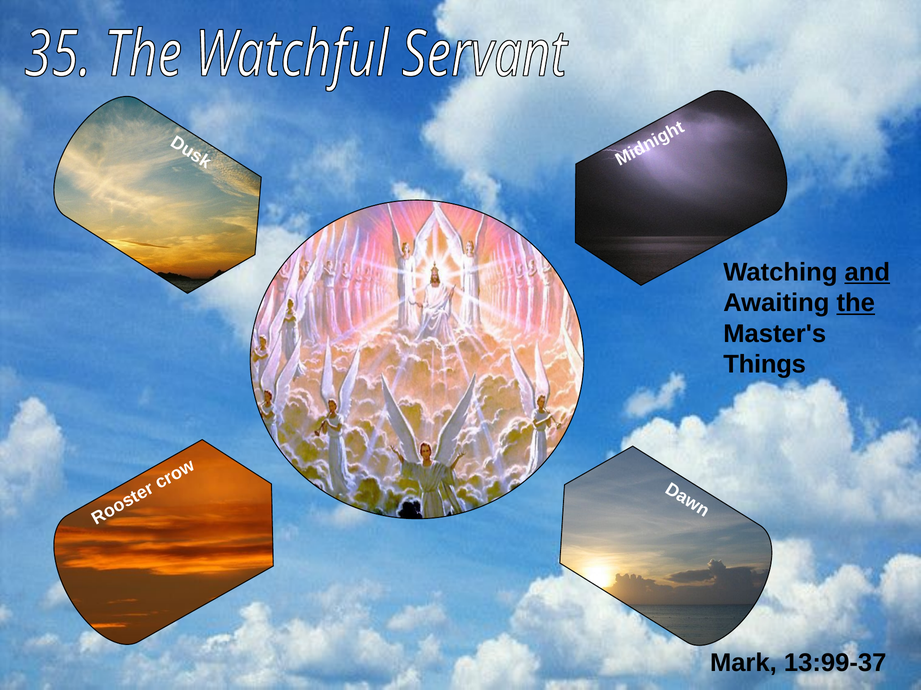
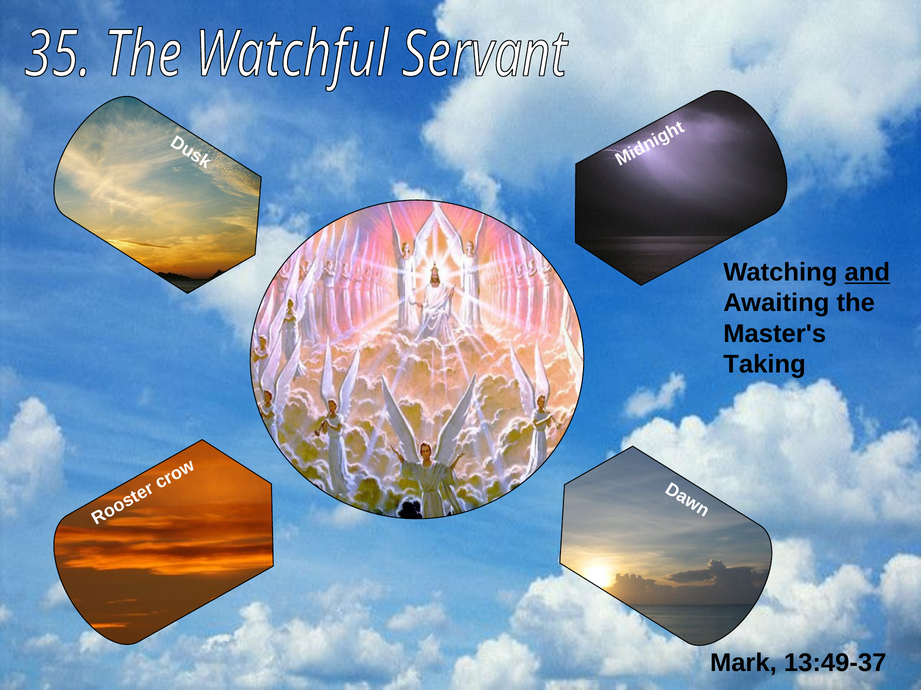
the underline: present -> none (856, 303)
Things: Things -> Taking (765, 365)
13:99-37: 13:99-37 -> 13:49-37 (835, 663)
